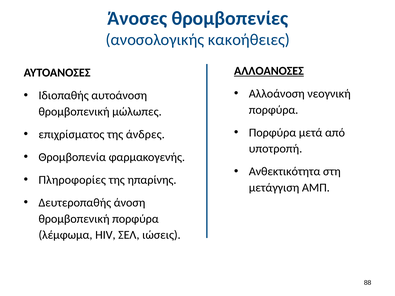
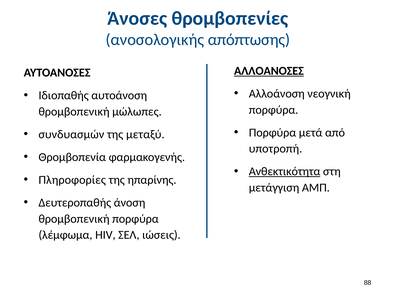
κακοήθειες: κακοήθειες -> απόπτωσης (249, 40)
επιχρίσματος: επιχρίσματος -> συνδυασμών (71, 135)
άνδρες: άνδρες -> μεταξύ (145, 135)
Ανθεκτικότητα underline: none -> present (285, 172)
